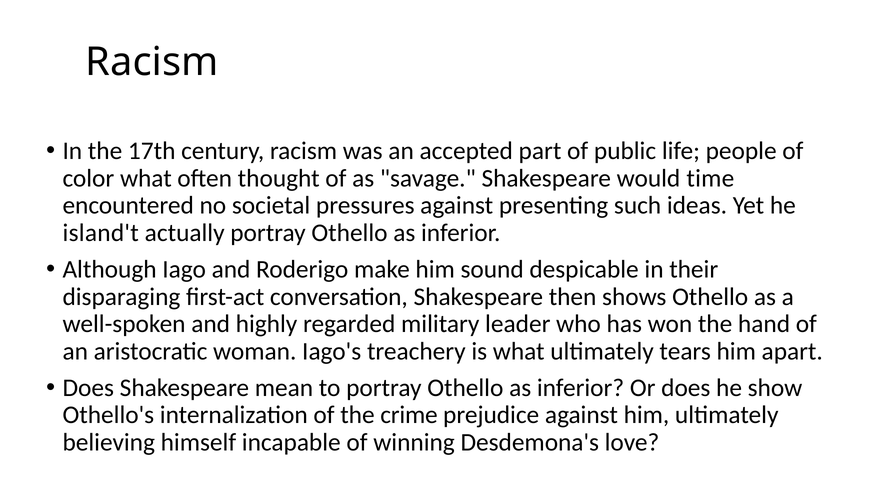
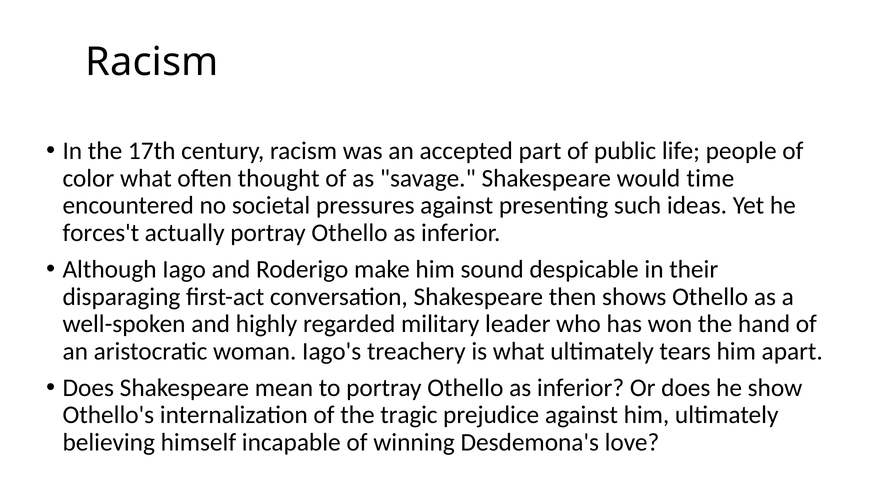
island't: island't -> forces't (101, 233)
crime: crime -> tragic (409, 415)
